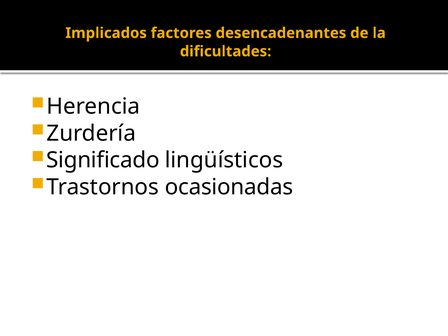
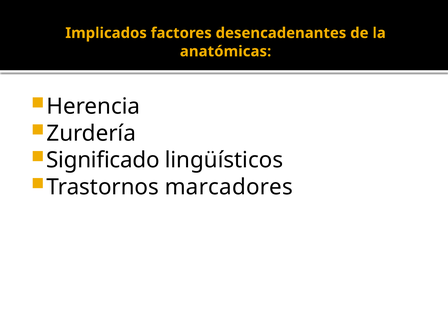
dificultades: dificultades -> anatómicas (226, 51)
ocasionadas: ocasionadas -> marcadores (229, 187)
